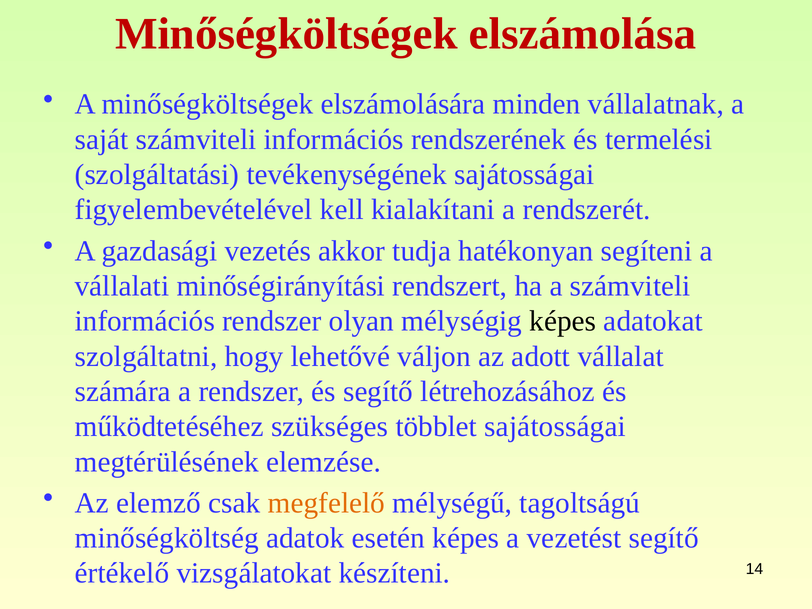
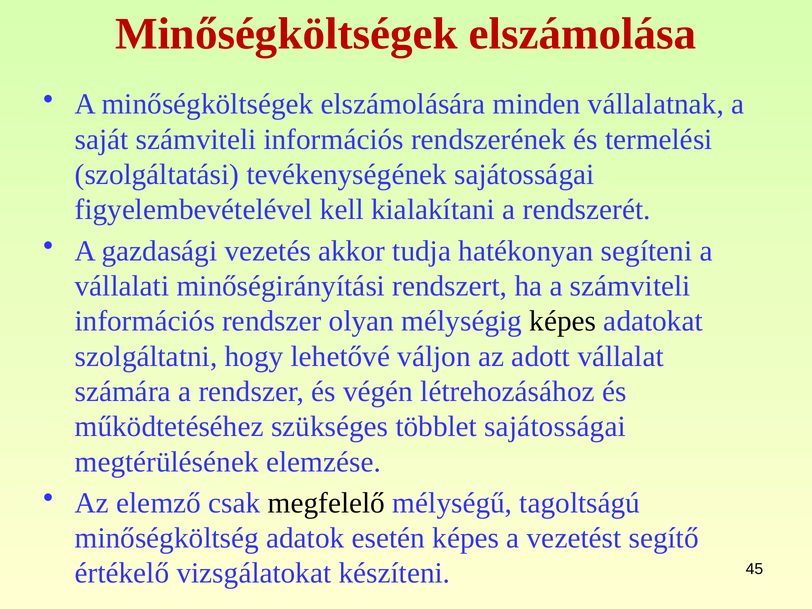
és segítő: segítő -> végén (378, 391)
megfelelő colour: orange -> black (326, 503)
14: 14 -> 45 (754, 569)
